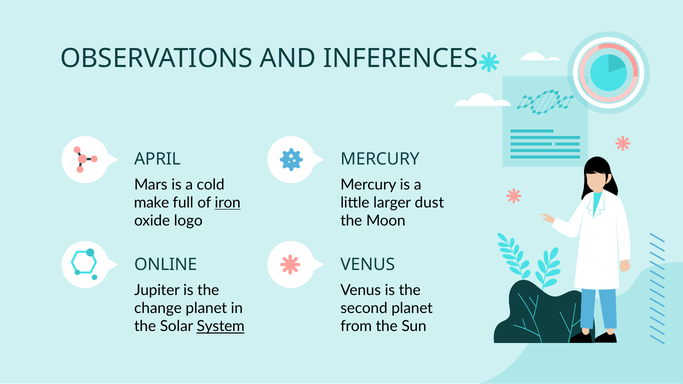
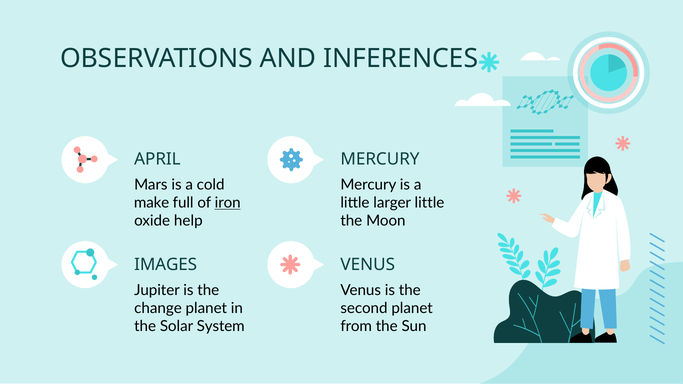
larger dust: dust -> little (429, 203)
logo: logo -> help (188, 221)
ONLINE: ONLINE -> IMAGES (166, 265)
System underline: present -> none (221, 327)
